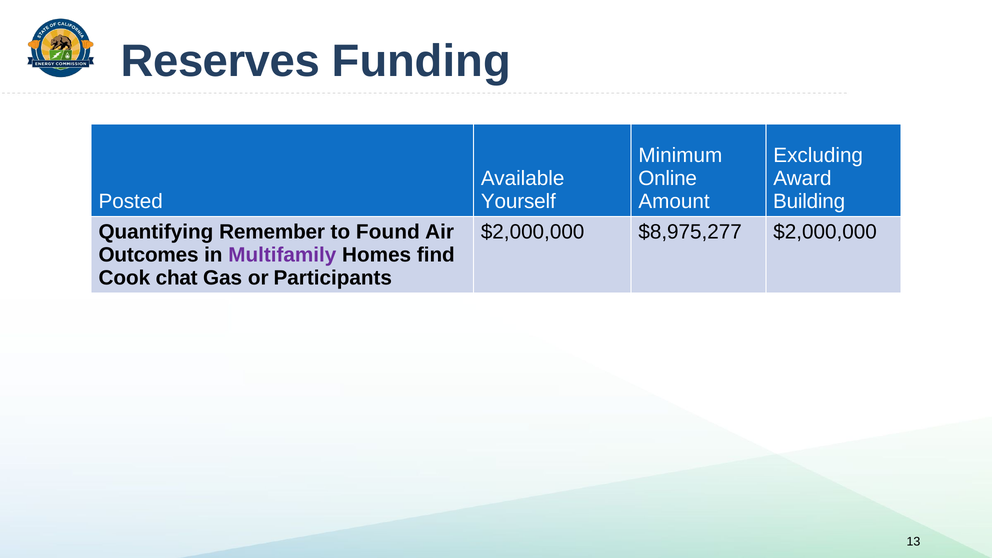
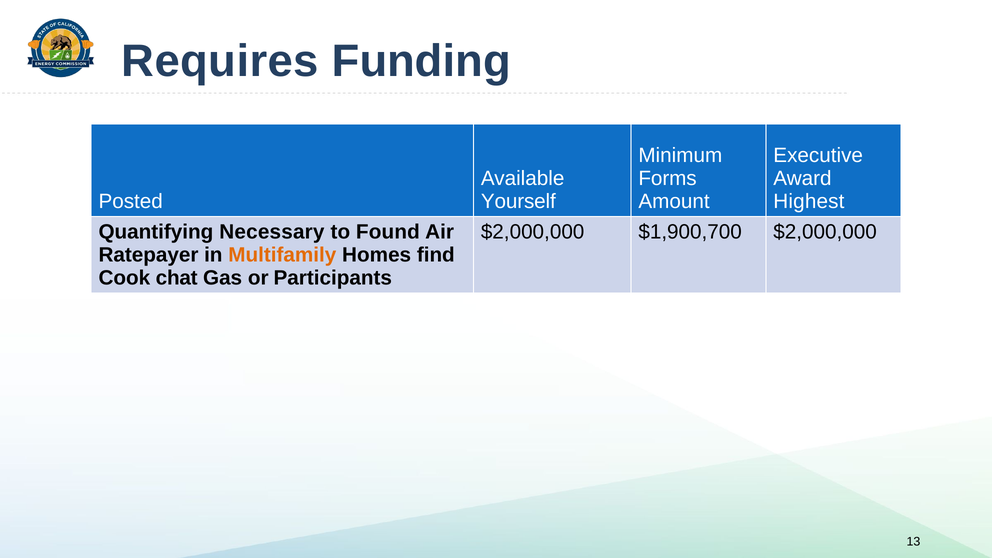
Reserves: Reserves -> Requires (220, 61)
Excluding: Excluding -> Executive (818, 155)
Online: Online -> Forms (668, 178)
Building: Building -> Highest (809, 201)
Remember: Remember -> Necessary (272, 232)
$8,975,277: $8,975,277 -> $1,900,700 (690, 232)
Outcomes: Outcomes -> Ratepayer (148, 255)
Multifamily colour: purple -> orange (282, 255)
